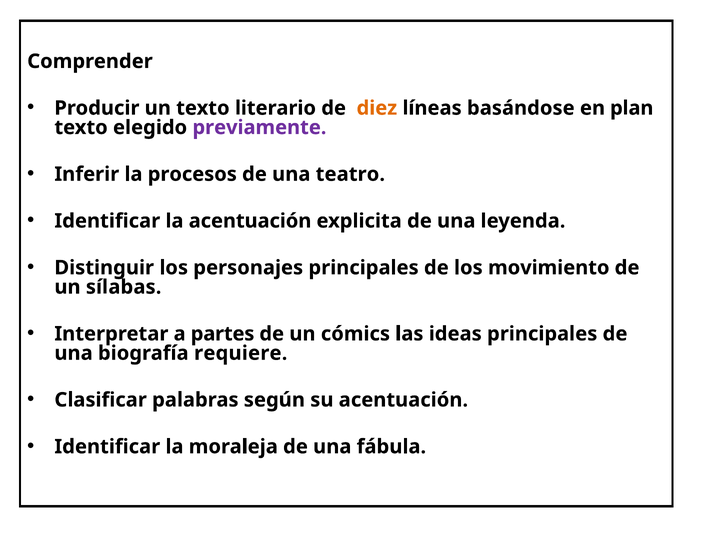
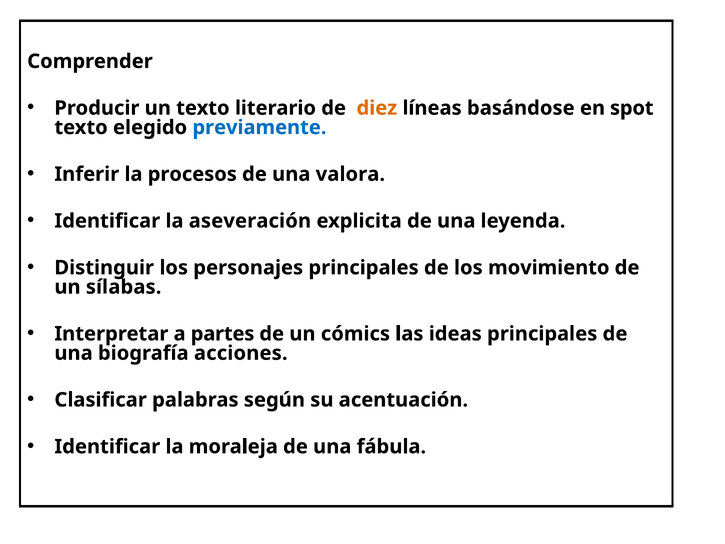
plan: plan -> spot (632, 108)
previamente colour: purple -> blue (259, 127)
teatro: teatro -> valora (350, 174)
la acentuación: acentuación -> aseveración (250, 221)
requiere: requiere -> acciones (241, 353)
